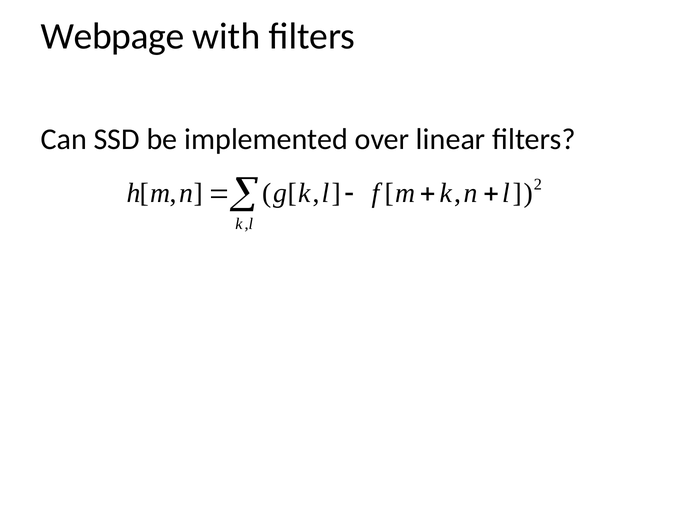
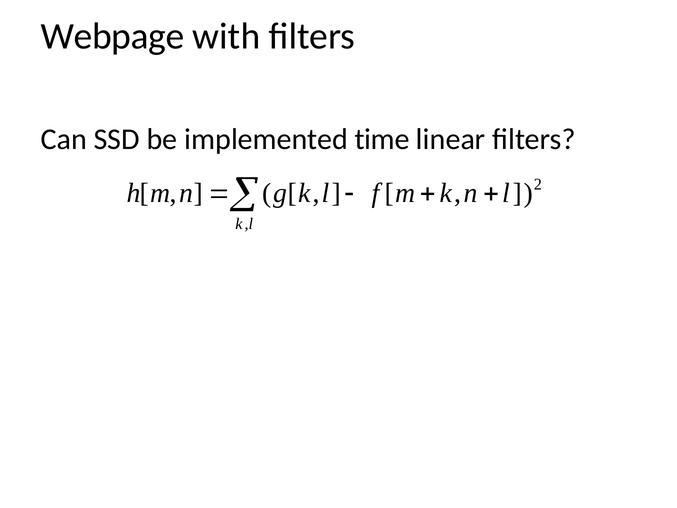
over: over -> time (382, 139)
